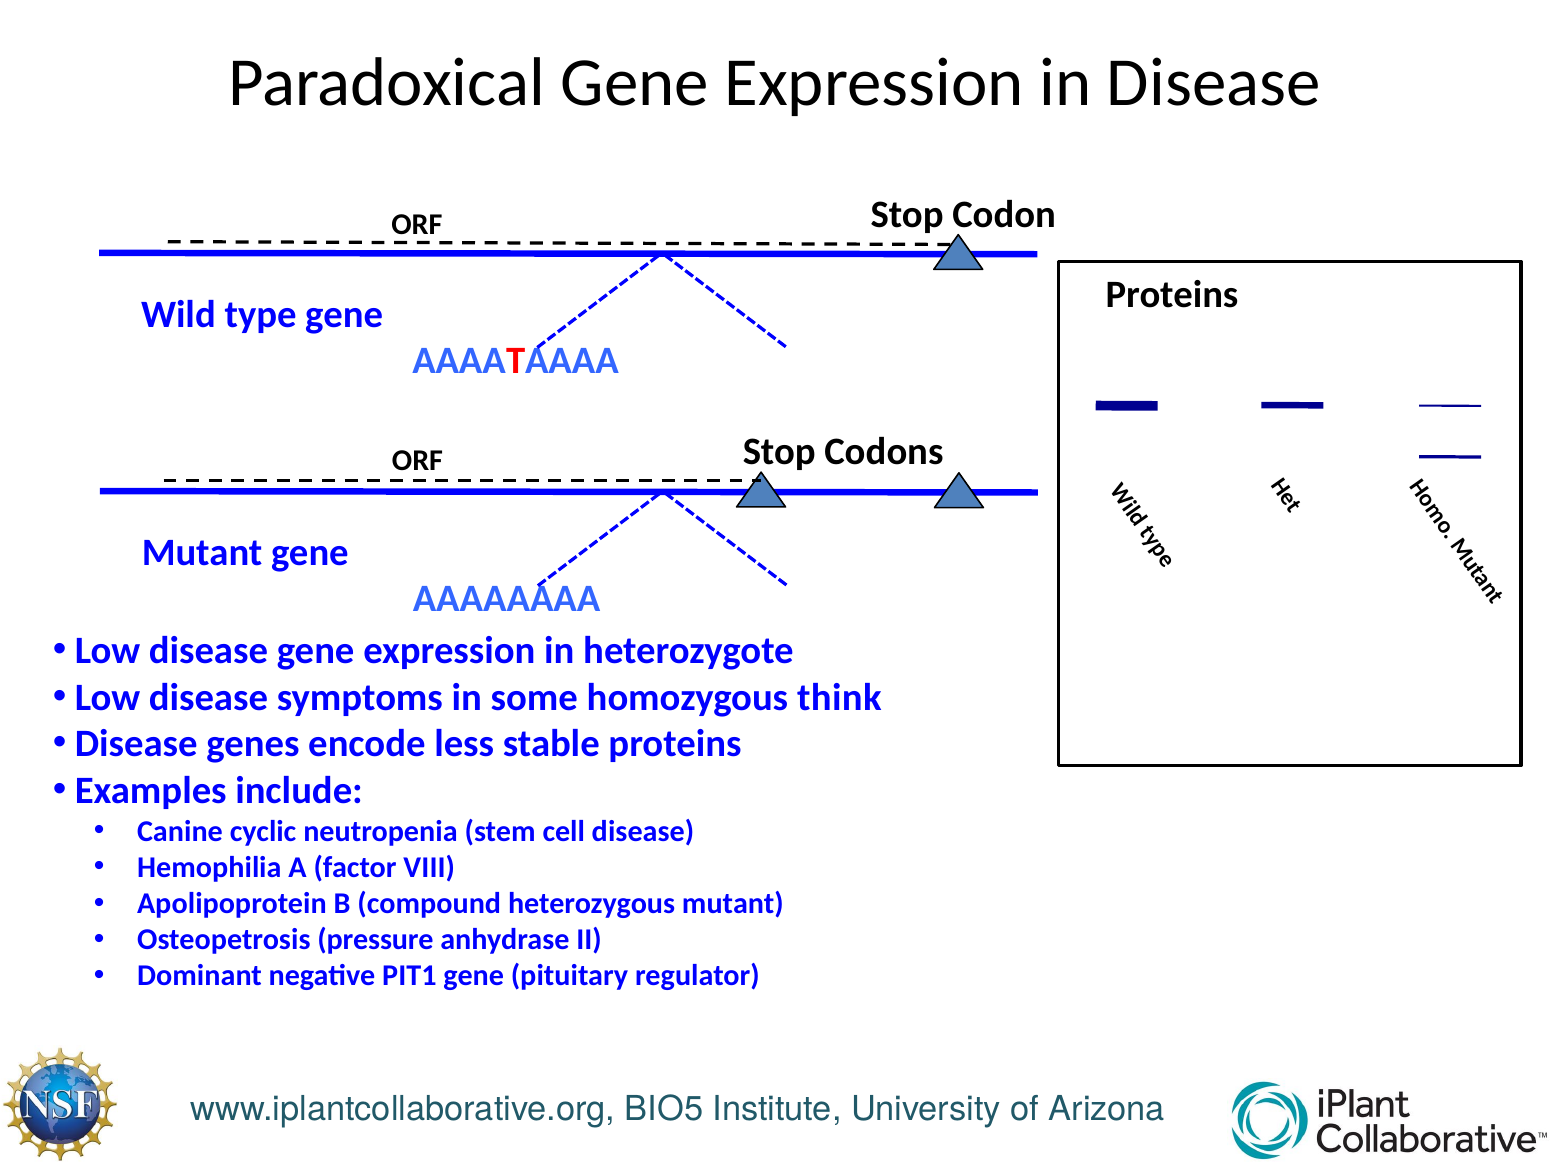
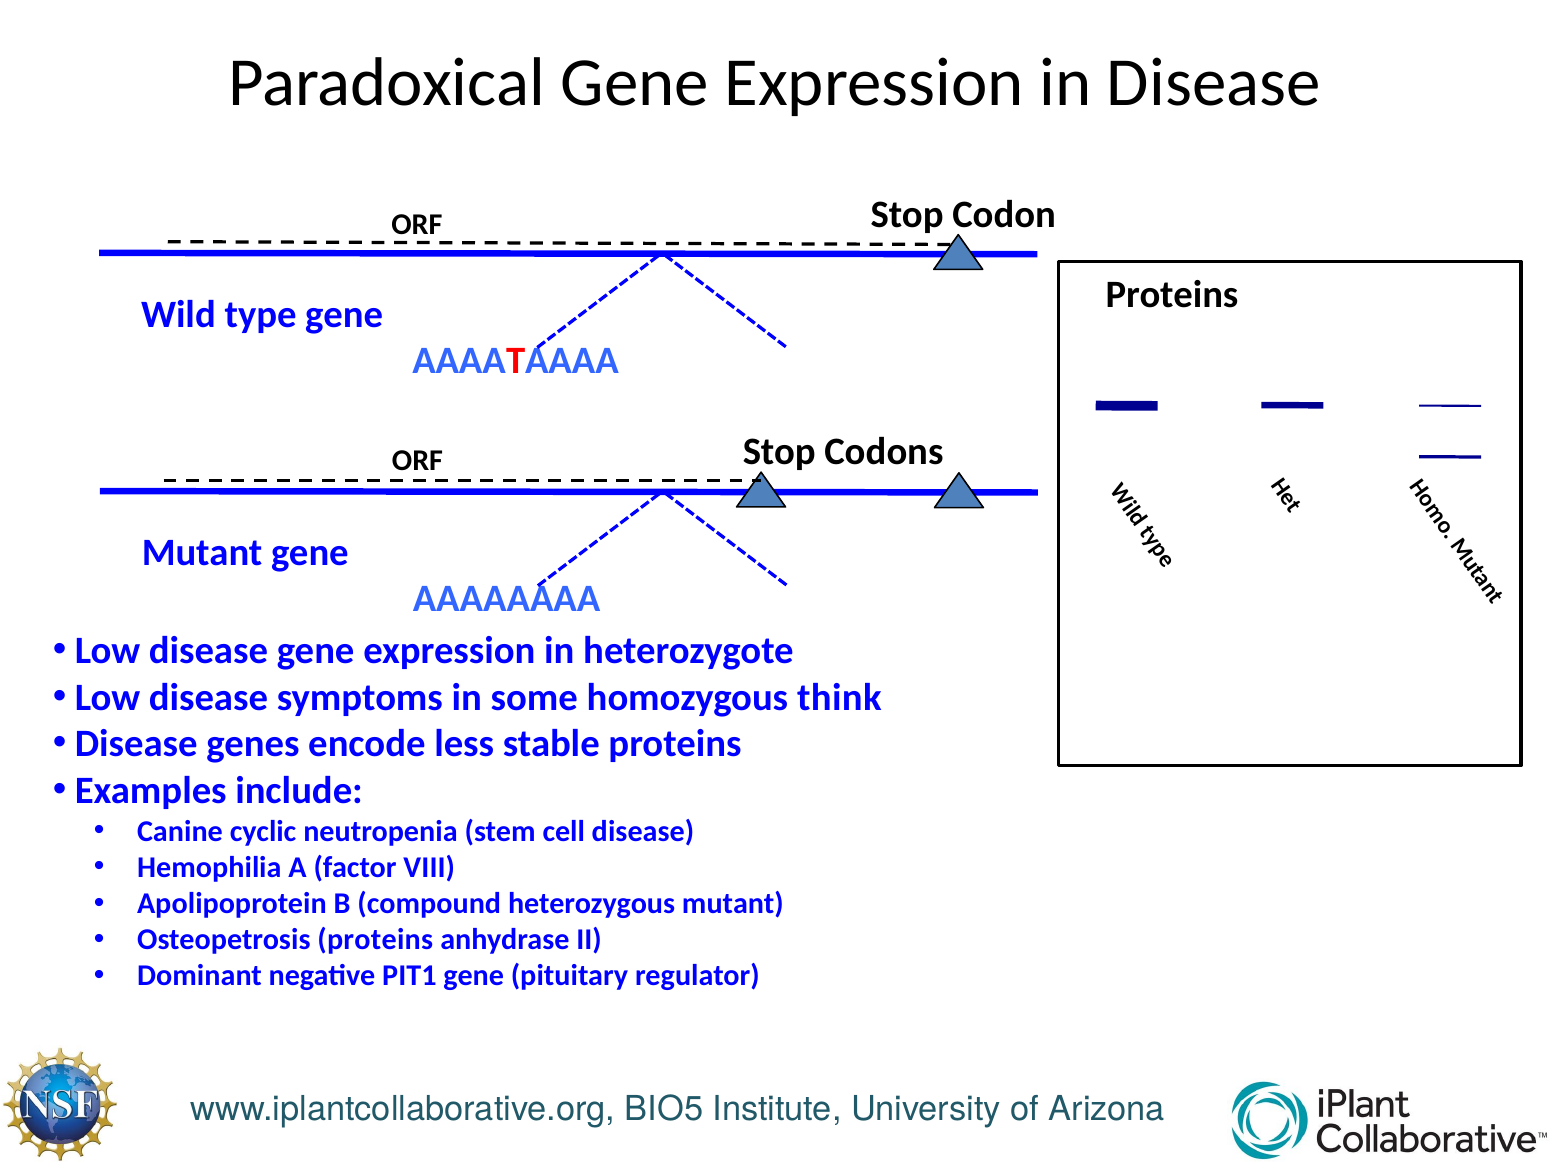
Osteopetrosis pressure: pressure -> proteins (375, 940)
